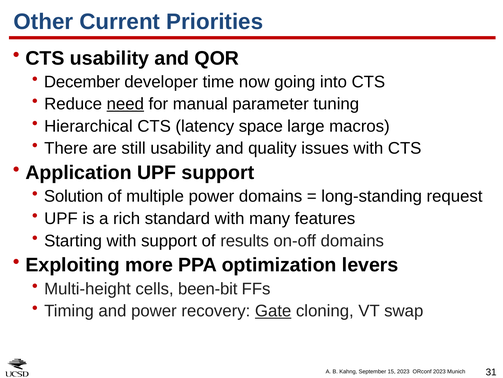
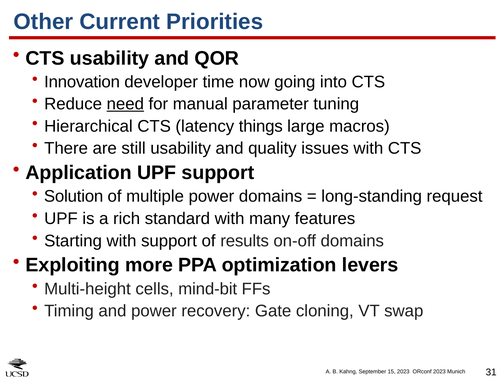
December: December -> Innovation (82, 82)
space: space -> things (261, 126)
been-bit: been-bit -> mind-bit (208, 288)
Gate underline: present -> none (273, 310)
